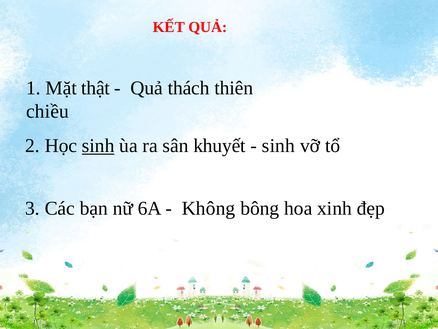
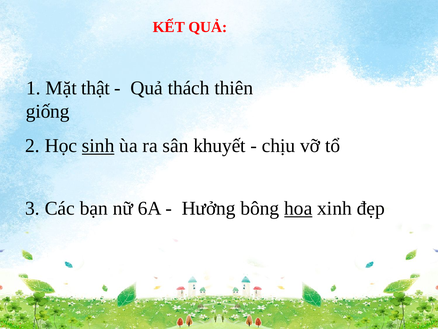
chiều: chiều -> giống (48, 111)
sinh: sinh -> chịu (279, 146)
Không: Không -> Hưởng (209, 208)
hoa underline: none -> present (298, 208)
